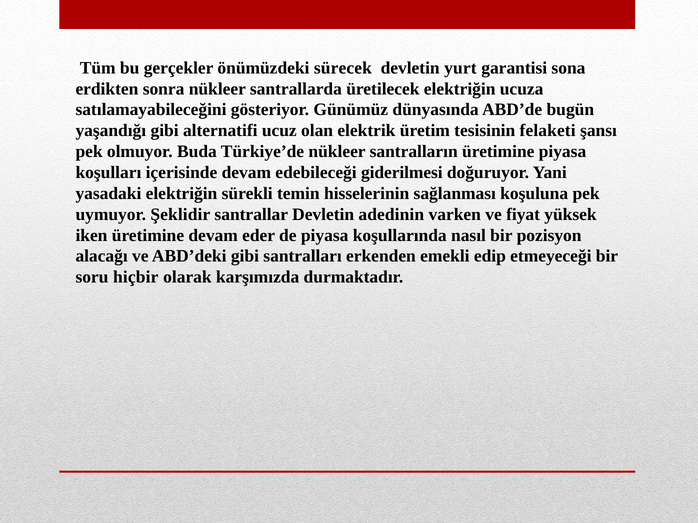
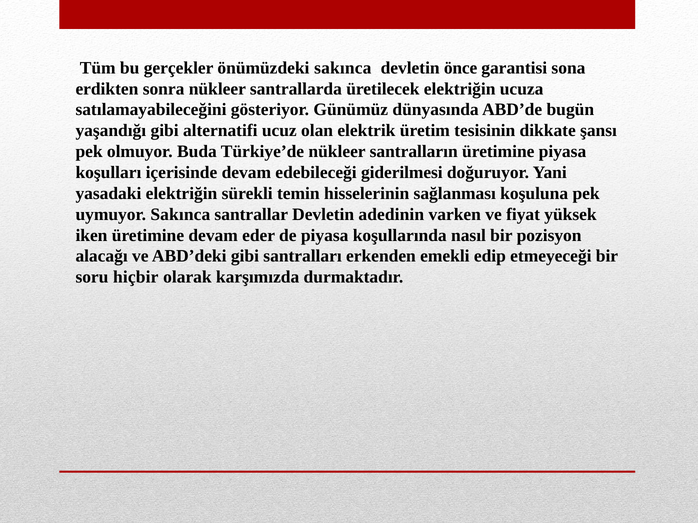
önümüzdeki sürecek: sürecek -> sakınca (343, 68)
yurt: yurt -> önce (461, 68)
felaketi: felaketi -> dikkate (548, 131)
uymuyor Şeklidir: Şeklidir -> Sakınca (180, 215)
